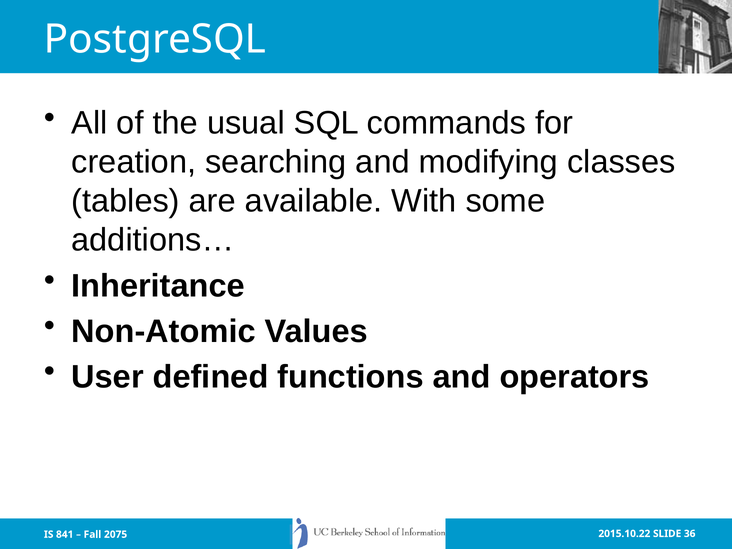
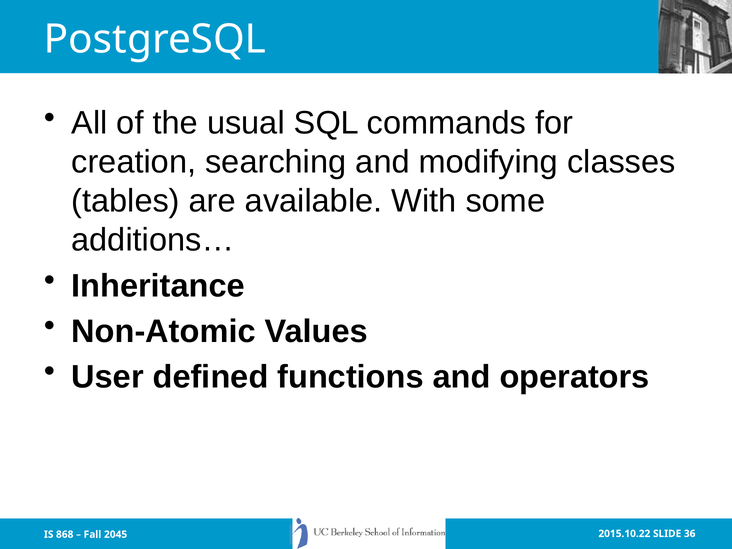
841: 841 -> 868 (65, 534)
2075: 2075 -> 2045 (116, 534)
